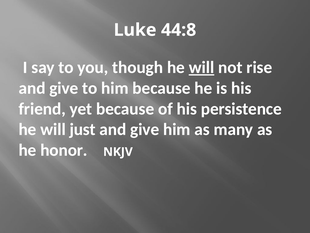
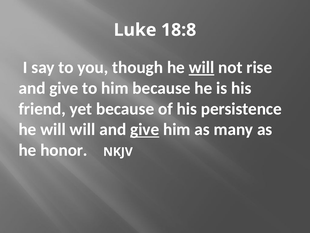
44:8: 44:8 -> 18:8 (179, 30)
will just: just -> will (83, 129)
give underline: none -> present (145, 129)
